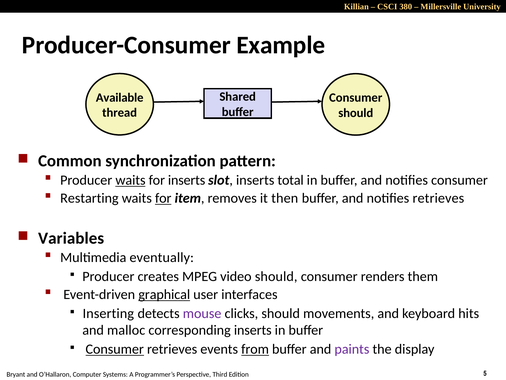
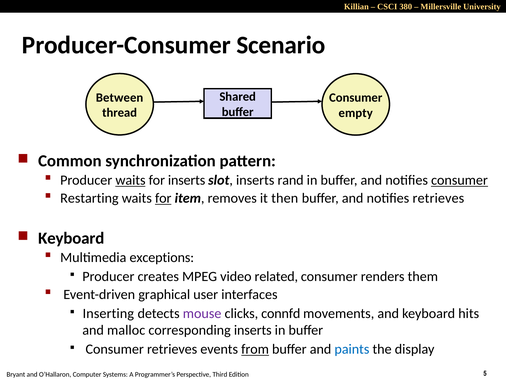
Example: Example -> Scenario (281, 45)
Available: Available -> Between (120, 97)
should: should -> empty (356, 113)
total: total -> rand (291, 180)
consumer underline: none -> present (459, 180)
Variables: Variables -> Keyboard (71, 238)
eventually: eventually -> exceptions (162, 257)
video should: should -> related (276, 276)
graphical underline: present -> none (164, 294)
clicks should: should -> connfd (281, 313)
Consumer underline: present -> none (115, 349)
paints colour: purple -> blue (352, 349)
